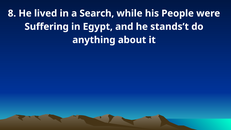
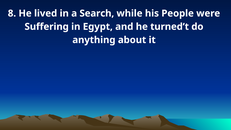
stands’t: stands’t -> turned’t (170, 27)
